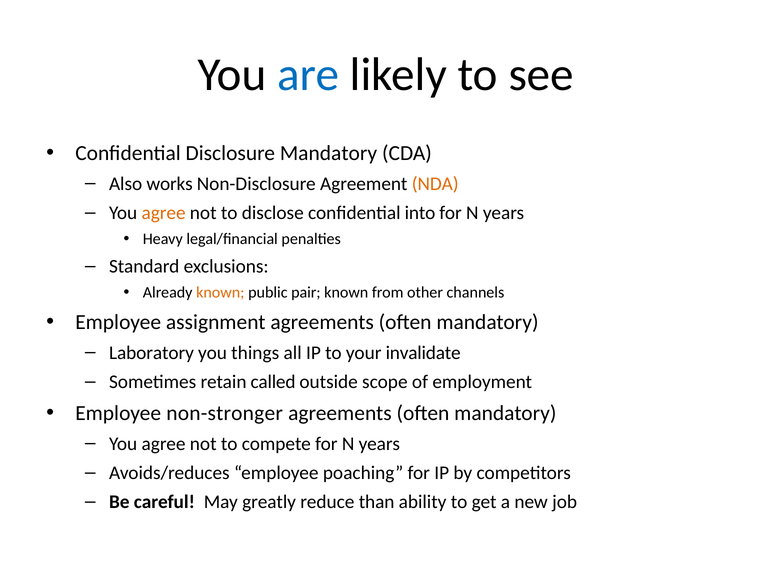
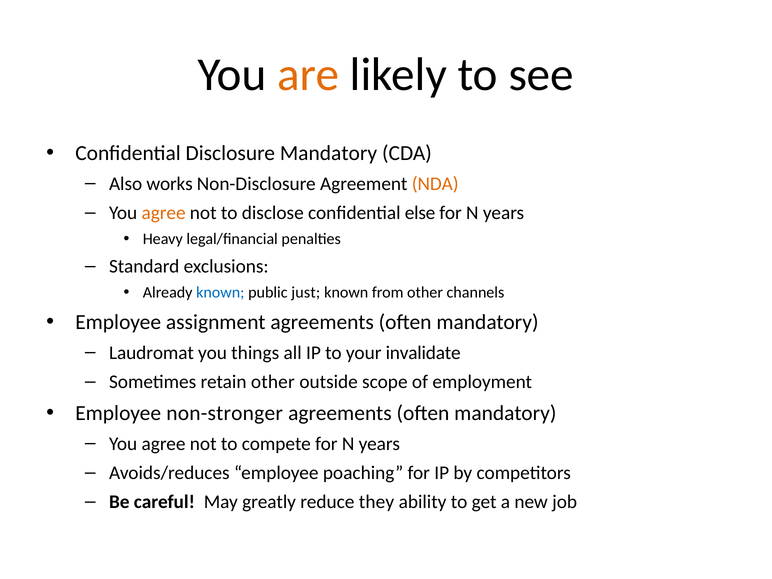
are colour: blue -> orange (308, 75)
into: into -> else (420, 213)
known colour: orange -> blue (220, 293)
pair: pair -> just (306, 293)
Laboratory: Laboratory -> Laudromat (151, 353)
retain called: called -> other (273, 382)
than: than -> they (376, 502)
